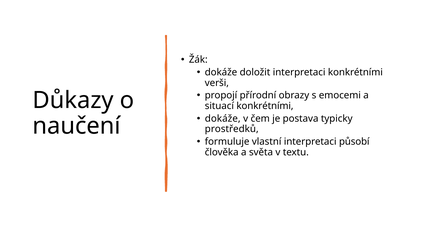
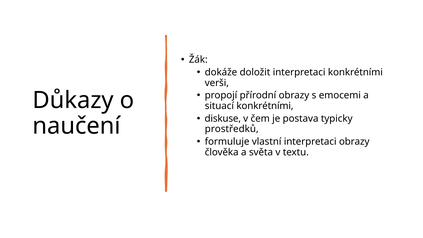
dokáže: dokáže -> diskuse (223, 119)
interpretaci působí: působí -> obrazy (354, 142)
